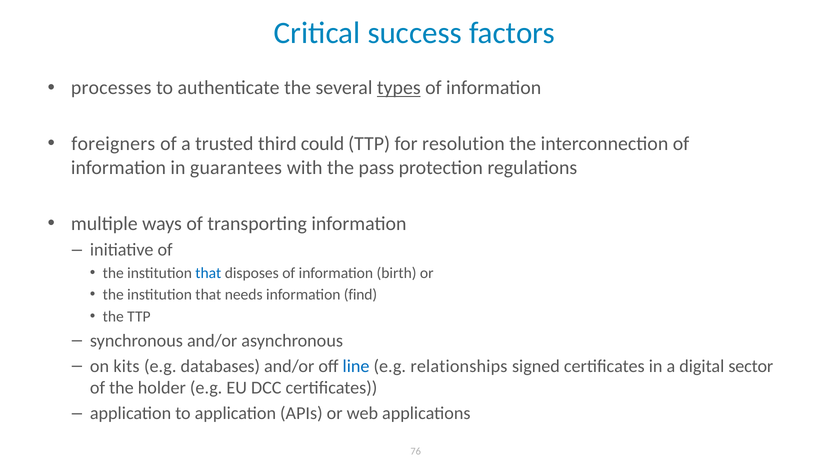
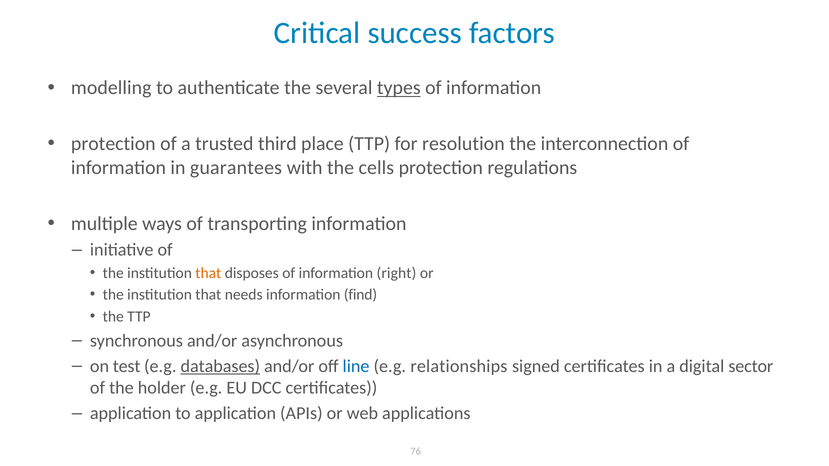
processes: processes -> modelling (111, 88)
foreigners: foreigners -> protection (113, 144)
could: could -> place (322, 144)
pass: pass -> cells (376, 168)
that colour: blue -> orange (208, 273)
birth: birth -> right (396, 273)
kits: kits -> test (127, 366)
databases underline: none -> present (220, 366)
